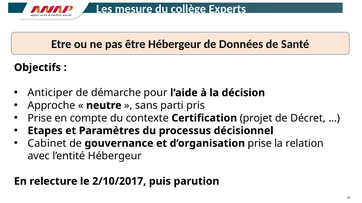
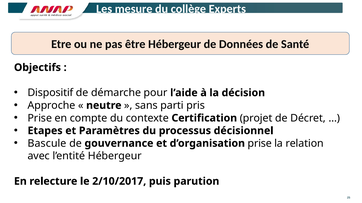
Anticiper: Anticiper -> Dispositif (50, 93)
Cabinet: Cabinet -> Bascule (47, 144)
